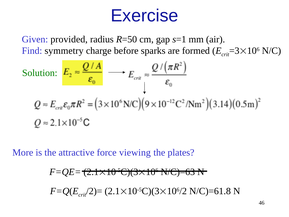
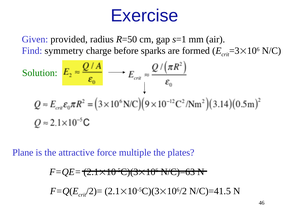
More: More -> Plane (23, 152)
viewing: viewing -> multiple (135, 152)
N/C)=61.8: N/C)=61.8 -> N/C)=41.5 (210, 191)
